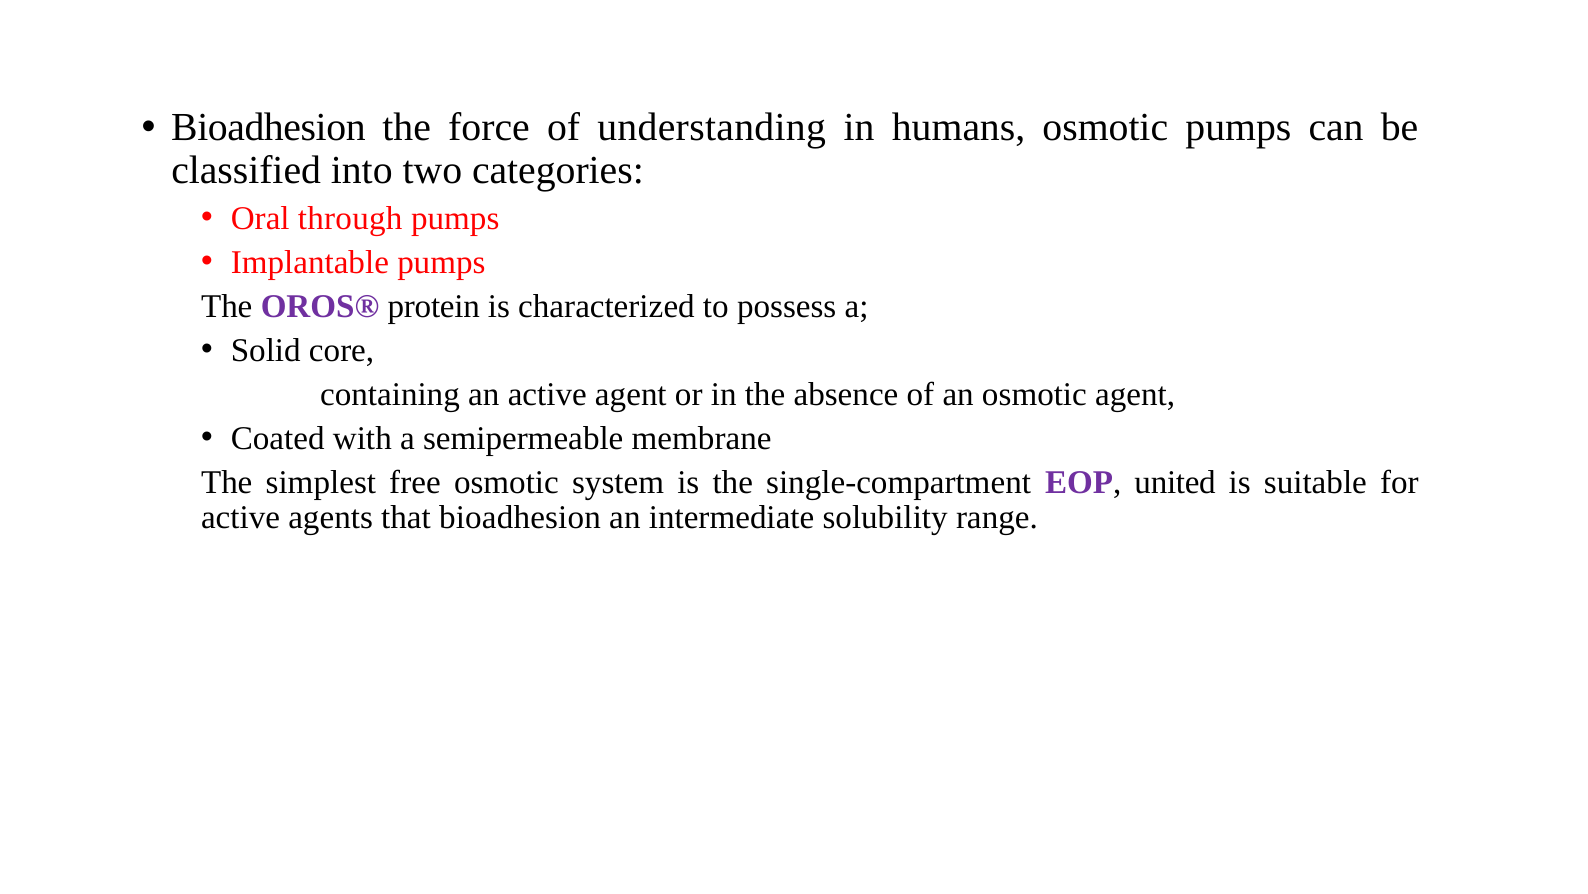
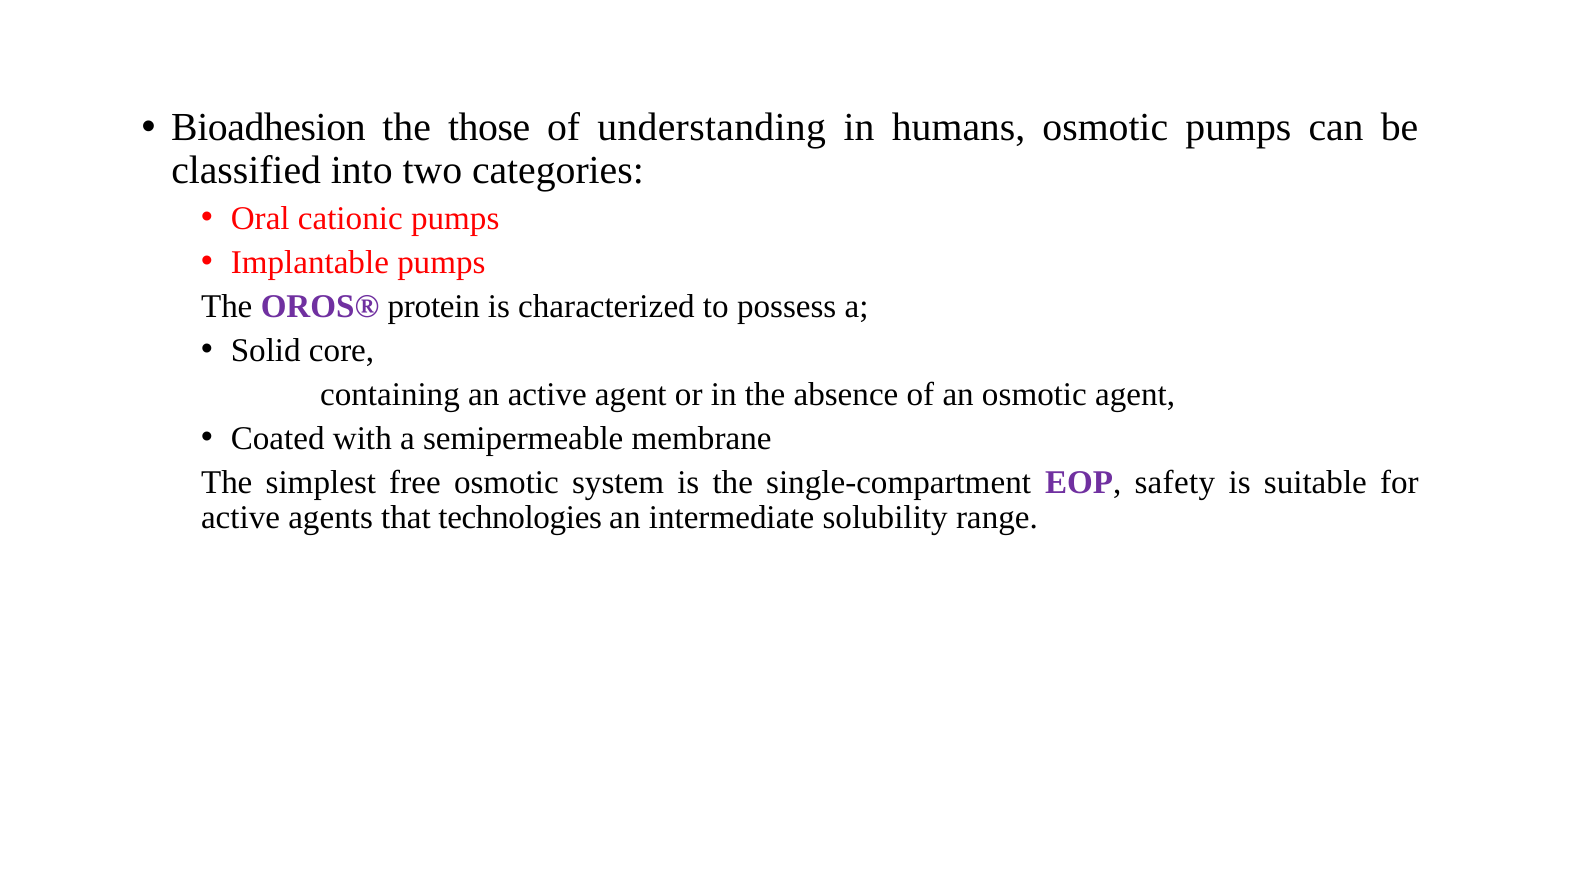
force: force -> those (489, 128)
through: through -> cationic (350, 218)
united: united -> safety (1175, 482)
that bioadhesion: bioadhesion -> technologies (520, 518)
